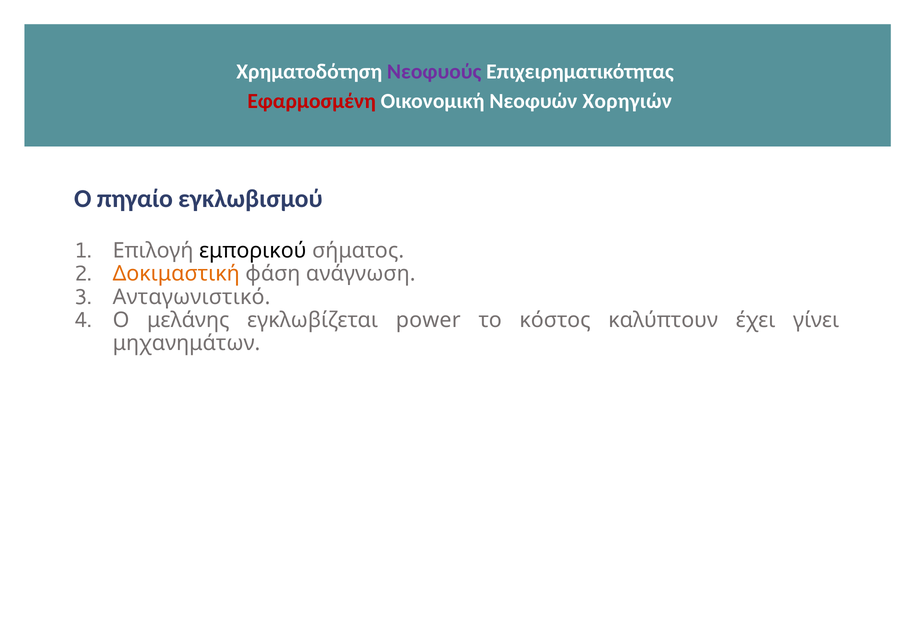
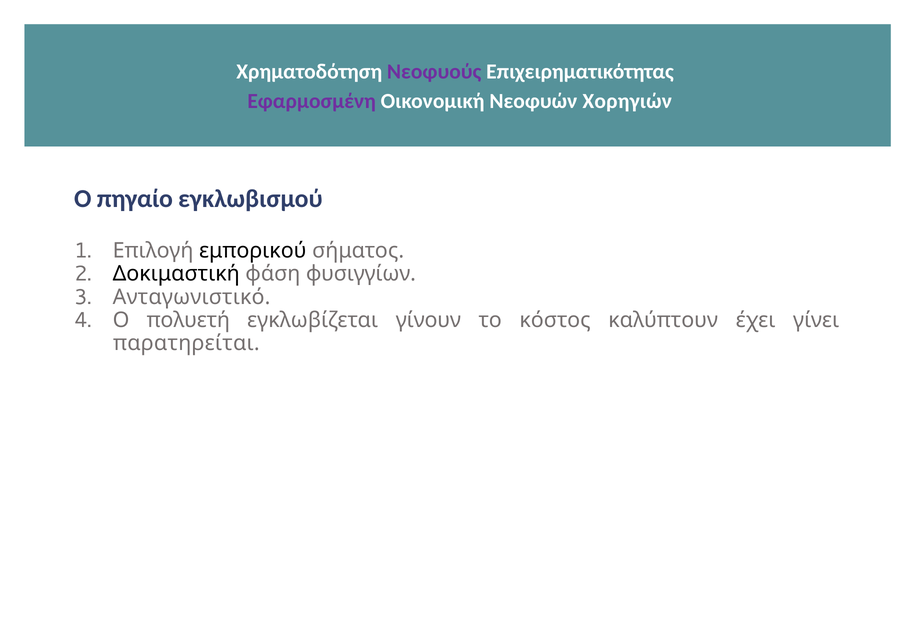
Εφαρμοσμένη colour: red -> purple (312, 101)
Δοκιμαστική colour: orange -> black (176, 274)
ανάγνωση: ανάγνωση -> φυσιγγίων (361, 274)
μελάνης: μελάνης -> πολυετή (188, 320)
power: power -> γίνουν (428, 320)
μηχανημάτων: μηχανημάτων -> παρατηρείται (186, 343)
